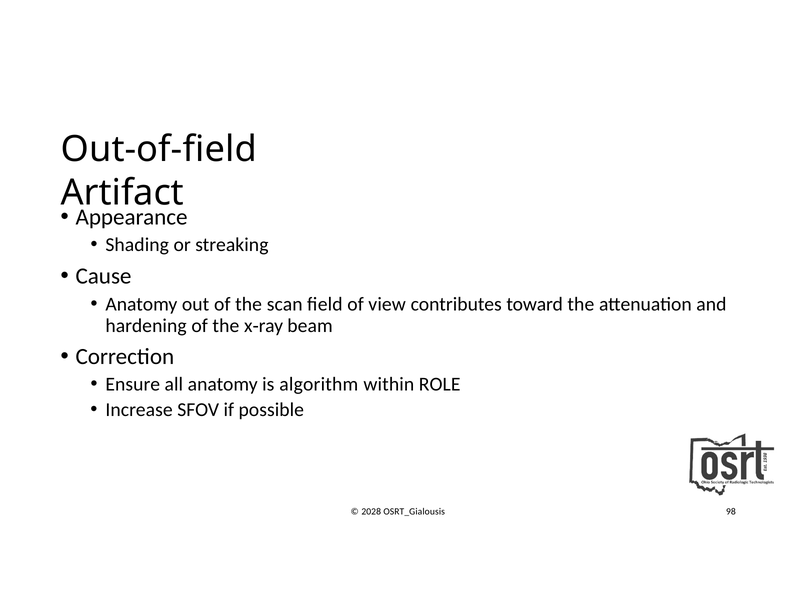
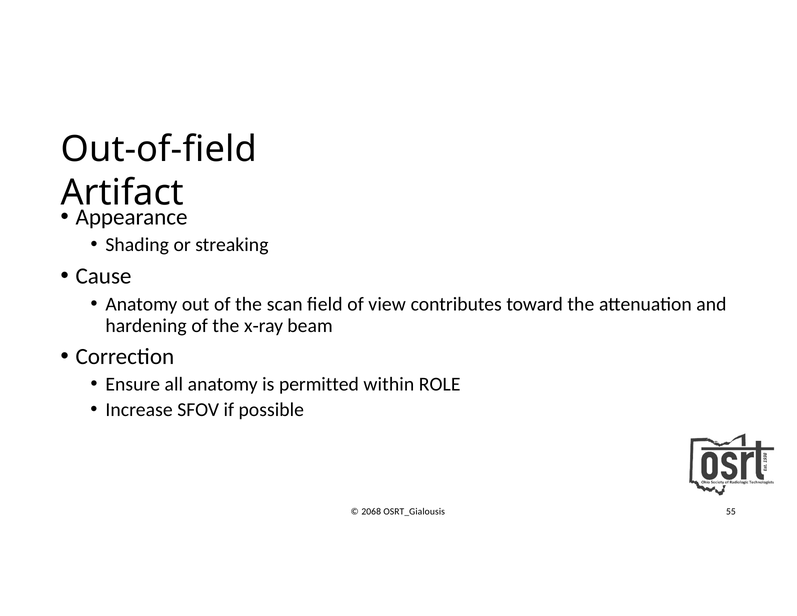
algorithm: algorithm -> permitted (319, 384)
2028: 2028 -> 2068 (371, 511)
98: 98 -> 55 (731, 511)
